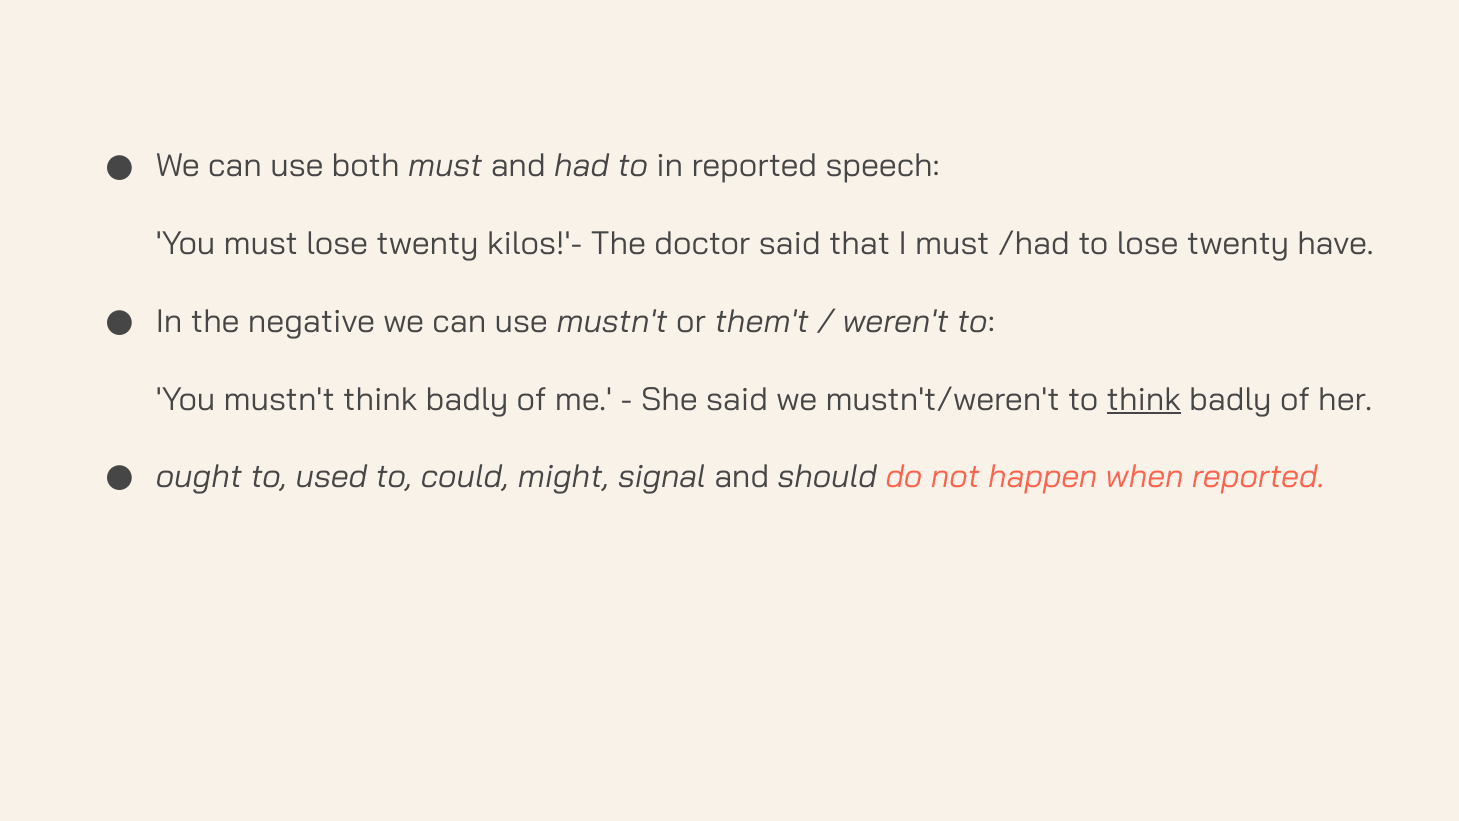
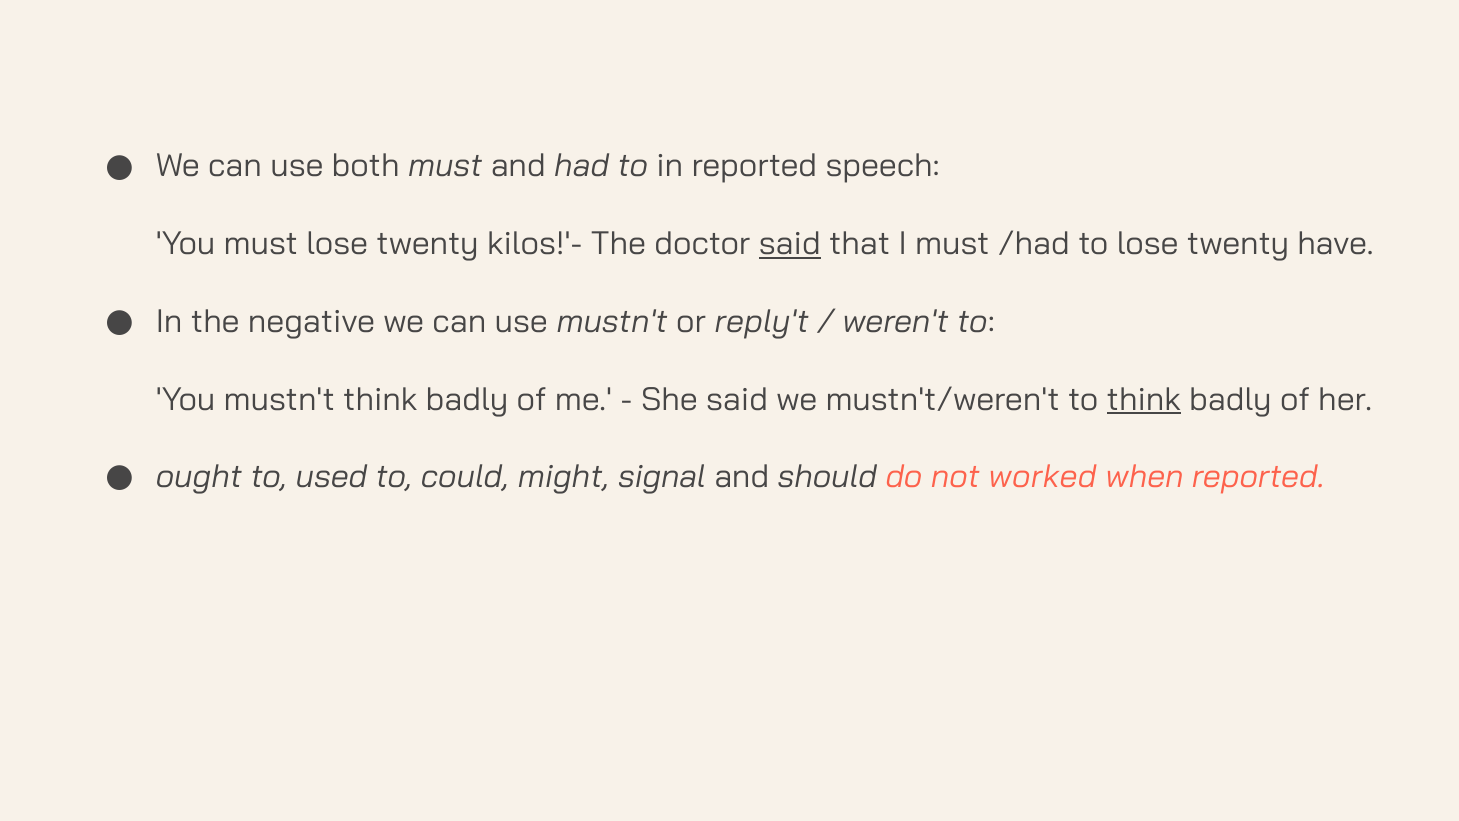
said underline: none -> present (790, 244)
them't: them't -> reply't (762, 322)
happen: happen -> worked (1043, 477)
